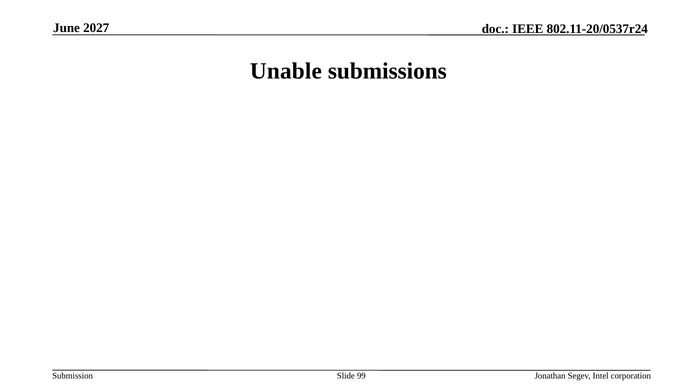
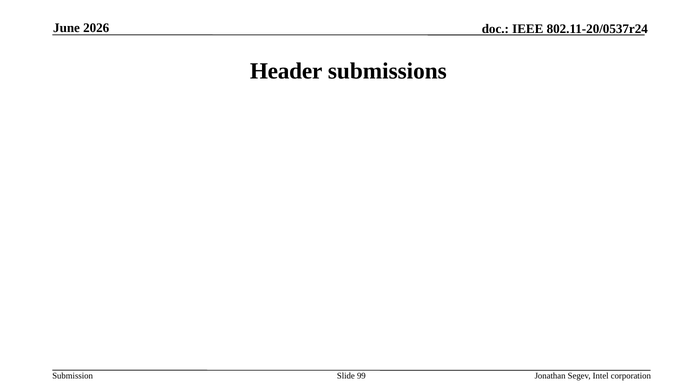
2027: 2027 -> 2026 (96, 28)
Unable: Unable -> Header (286, 71)
